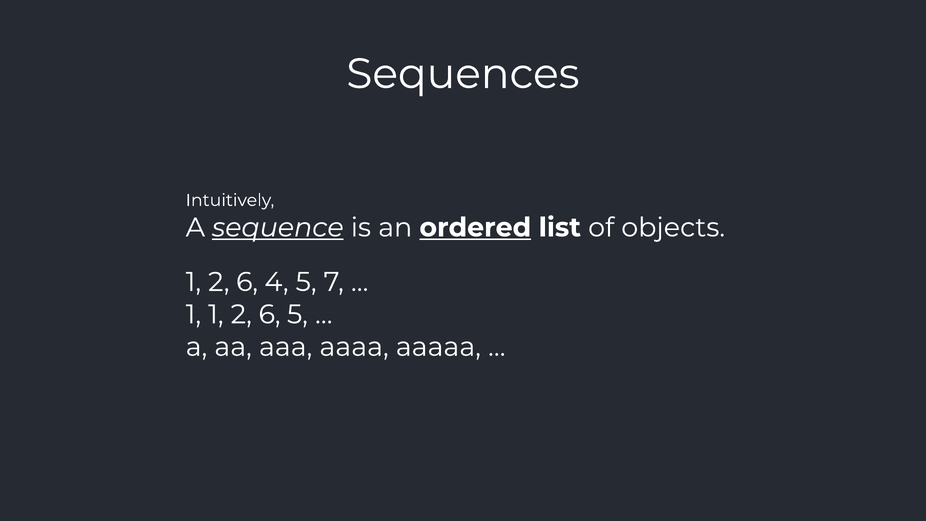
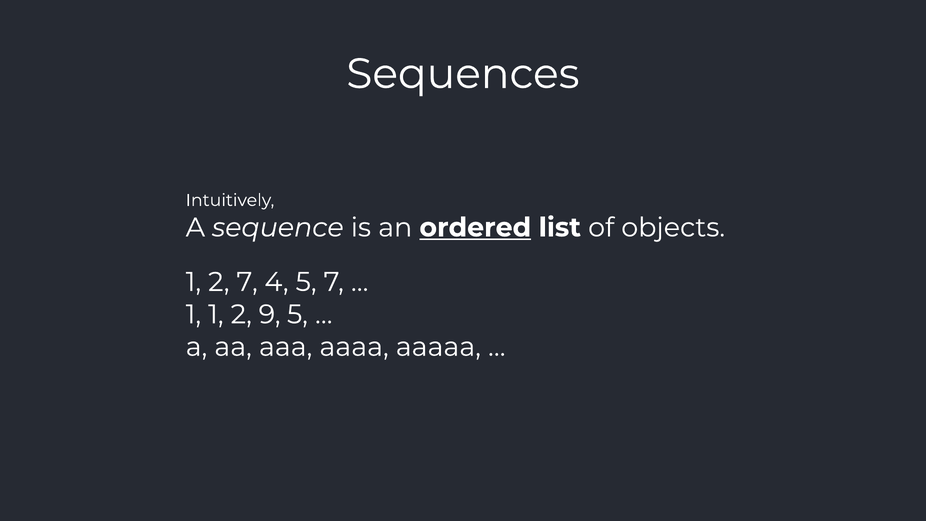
sequence underline: present -> none (278, 227)
6: 6 -> 7 (247, 282)
1 1 2 6: 6 -> 9 (270, 314)
